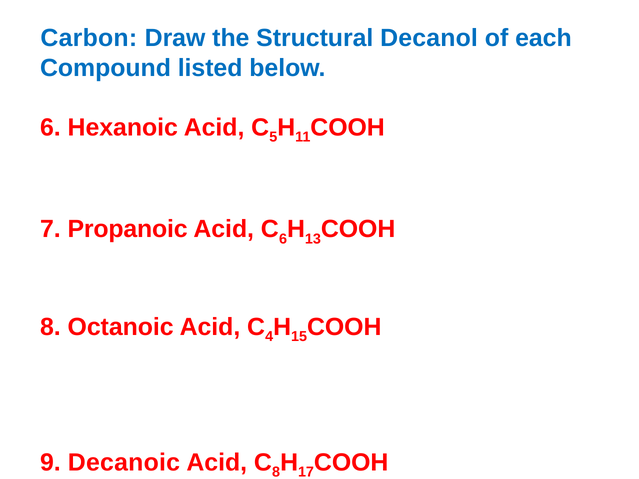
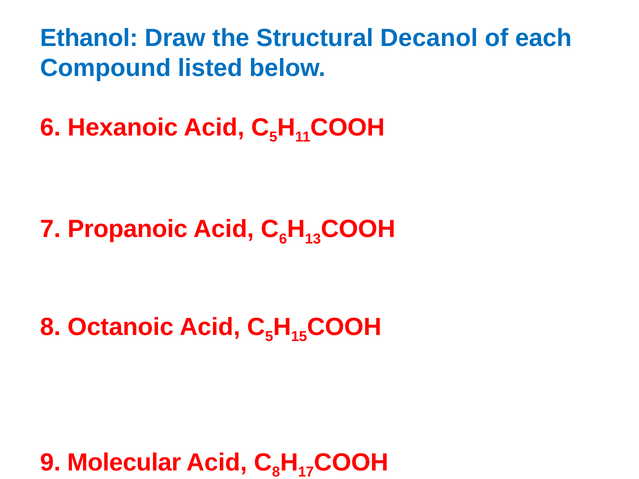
Carbon: Carbon -> Ethanol (89, 38)
4: 4 -> 5 (269, 337)
9 Decanoic: Decanoic -> Molecular (124, 463)
